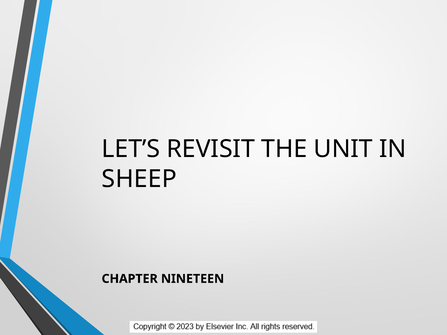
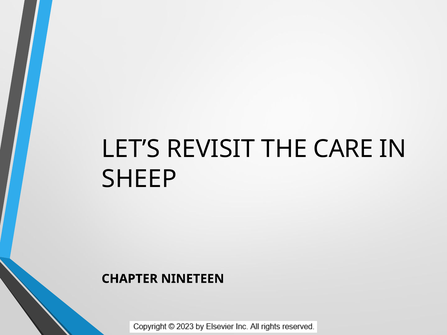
UNIT: UNIT -> CARE (343, 149)
